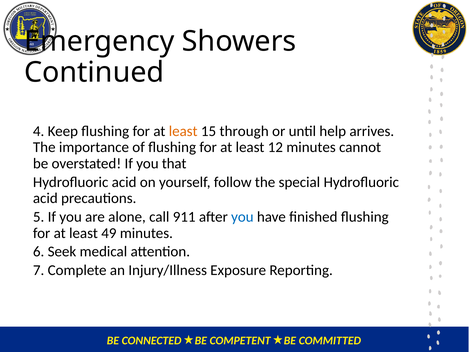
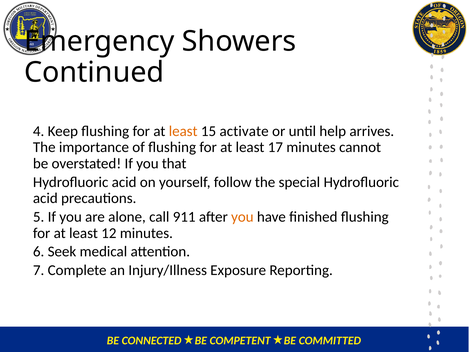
through: through -> activate (244, 131)
12: 12 -> 17 (275, 147)
you colour: blue -> orange (242, 217)
49: 49 -> 12 (109, 233)
